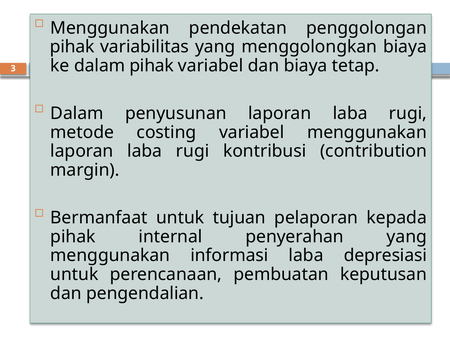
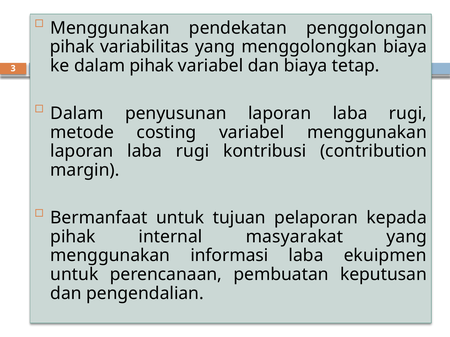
penyerahan: penyerahan -> masyarakat (294, 237)
depresiasi: depresiasi -> ekuipmen (385, 256)
